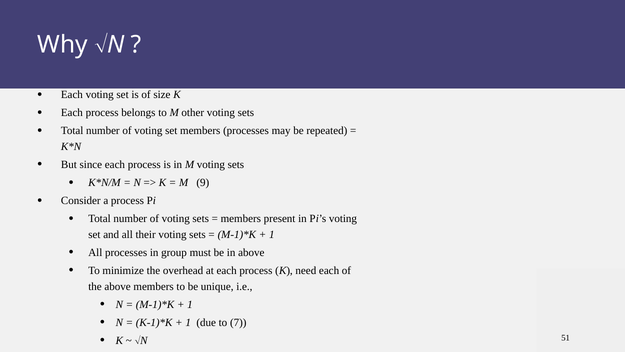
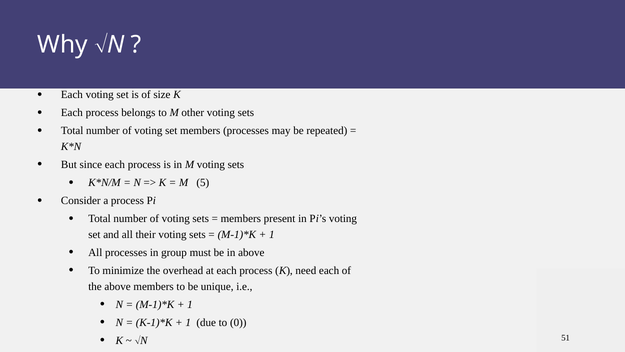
9: 9 -> 5 (203, 183)
7: 7 -> 0 (238, 323)
